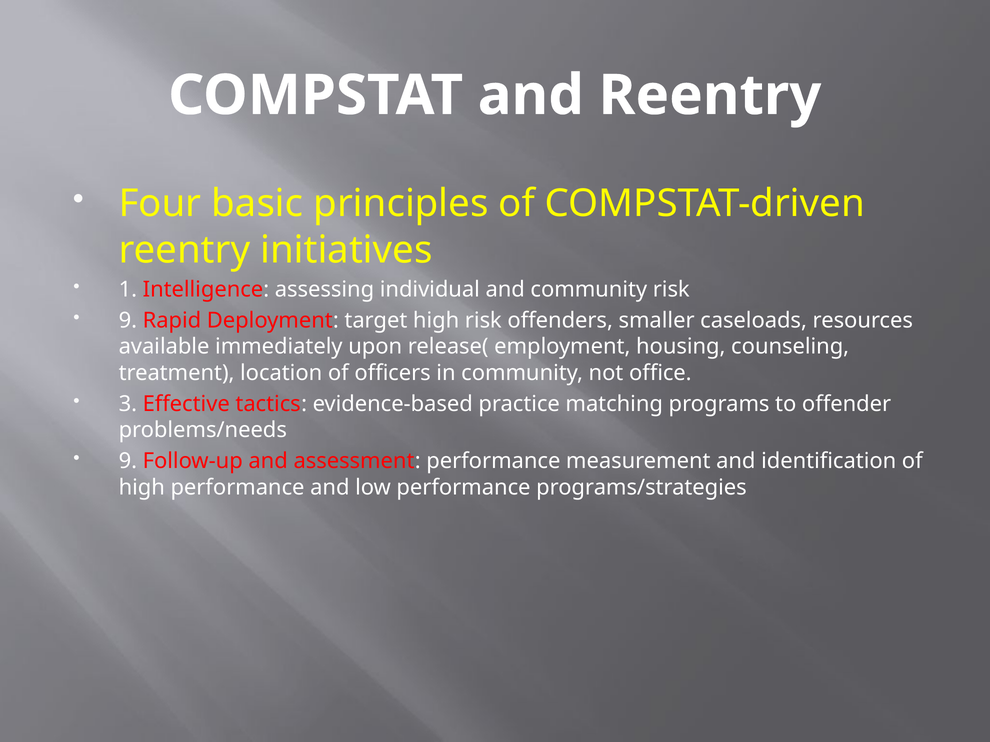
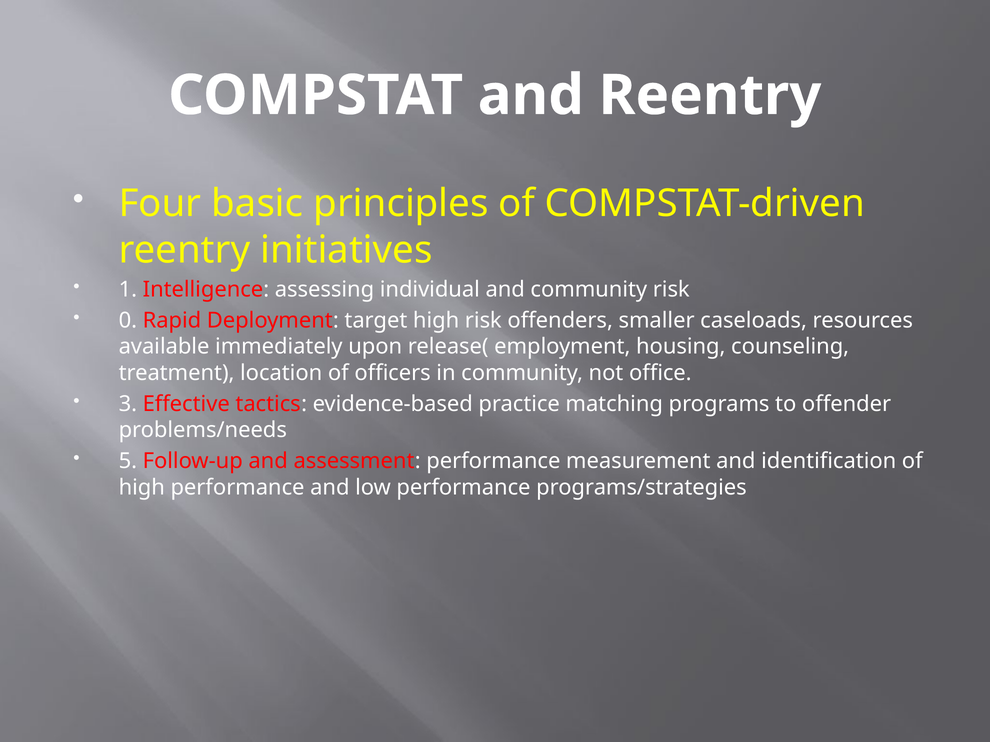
9: 9 -> 0 (128, 320)
9: 9 -> 5 (128, 461)
